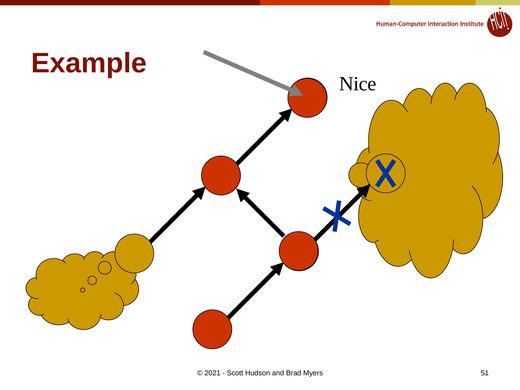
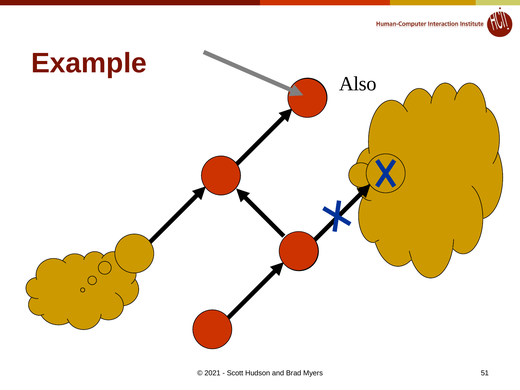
Nice: Nice -> Also (358, 84)
